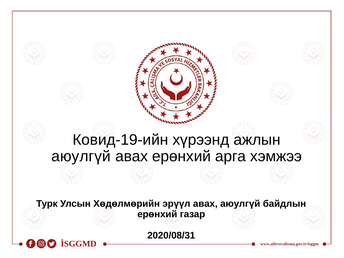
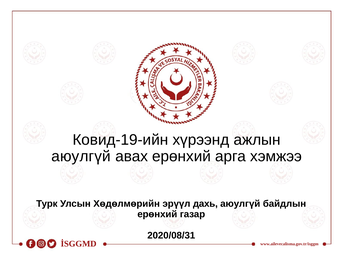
эрүүл авах: авах -> дахь (205, 204)
